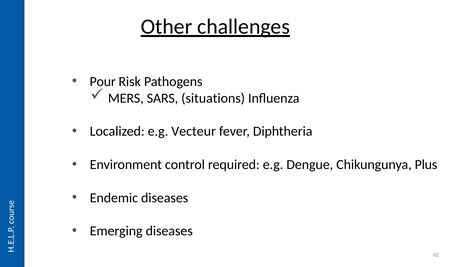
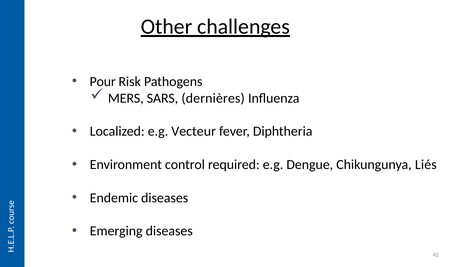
situations: situations -> dernières (213, 98)
Plus: Plus -> Liés (426, 165)
